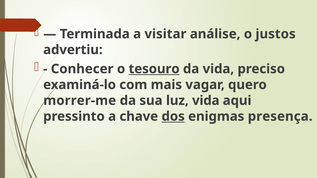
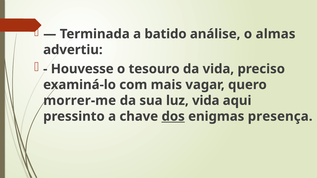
visitar: visitar -> batido (166, 34)
justos: justos -> almas (276, 34)
Conhecer: Conhecer -> Houvesse (82, 69)
tesouro underline: present -> none (154, 69)
